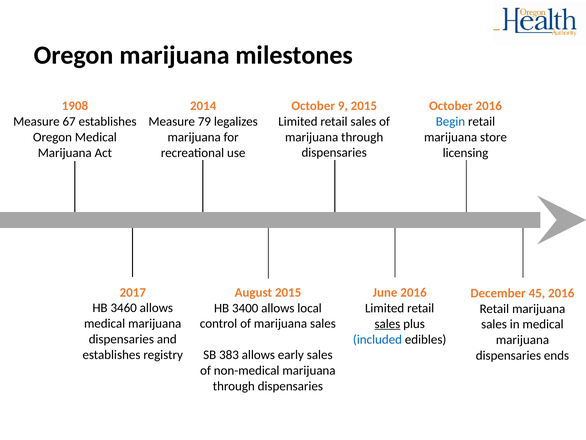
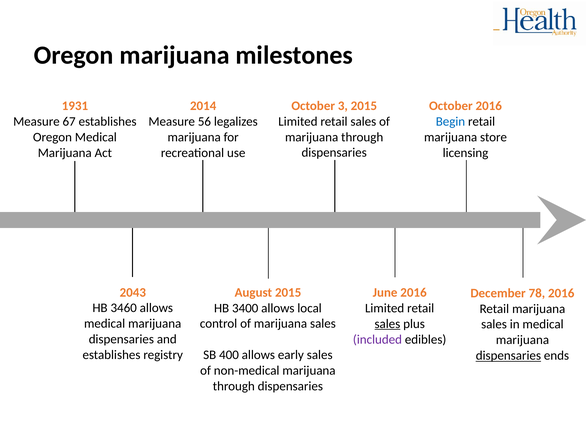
1908: 1908 -> 1931 (75, 106)
9: 9 -> 3 (343, 106)
79: 79 -> 56 (204, 121)
2017: 2017 -> 2043 (133, 292)
45: 45 -> 78 (537, 293)
included colour: blue -> purple (377, 339)
383: 383 -> 400 (229, 355)
dispensaries underline: none -> present (508, 355)
